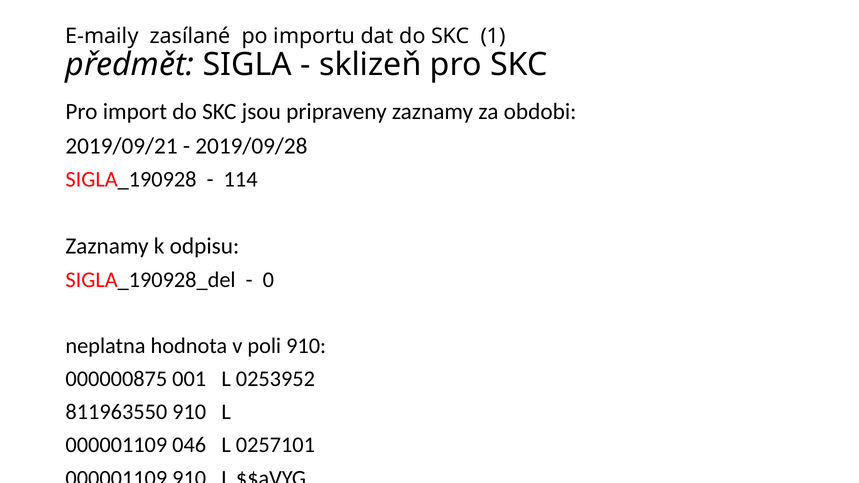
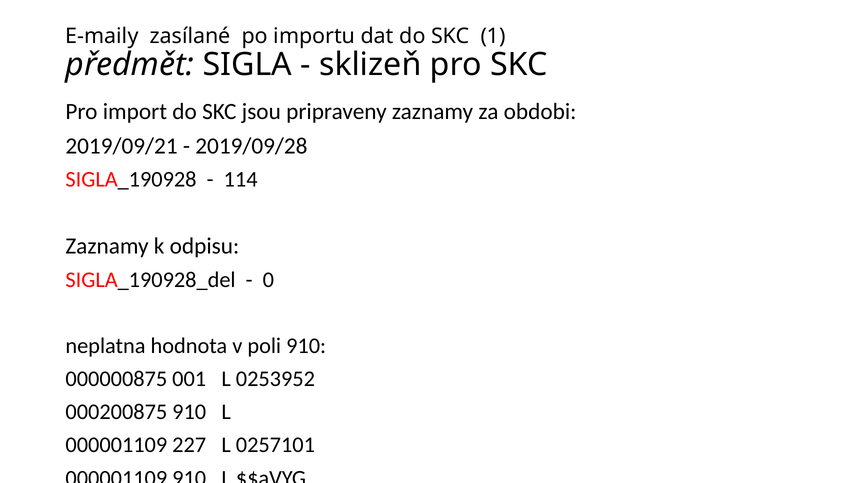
811963550: 811963550 -> 000200875 (116, 412)
046: 046 -> 227 (189, 445)
